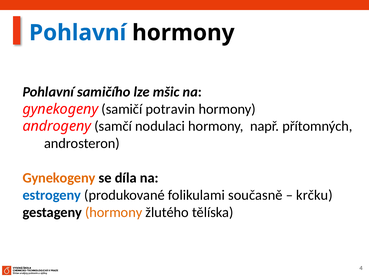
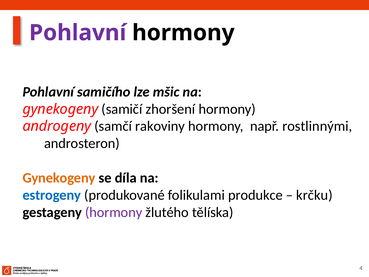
Pohlavní colour: blue -> purple (78, 33)
potravin: potravin -> zhoršení (170, 109)
nodulaci: nodulaci -> rakoviny (160, 126)
přítomných: přítomných -> rostlinnými (317, 126)
současně: současně -> produkce (255, 195)
hormony colour: orange -> purple (114, 212)
